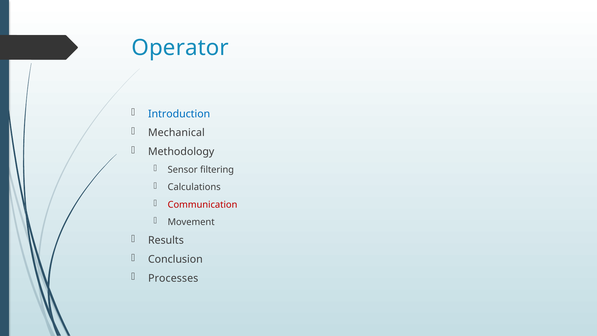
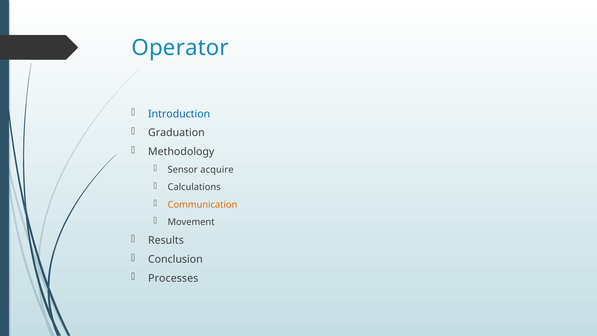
Mechanical: Mechanical -> Graduation (176, 133)
filtering: filtering -> acquire (217, 170)
Communication colour: red -> orange (203, 205)
